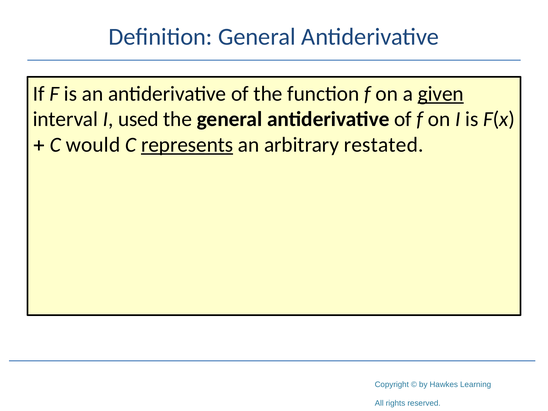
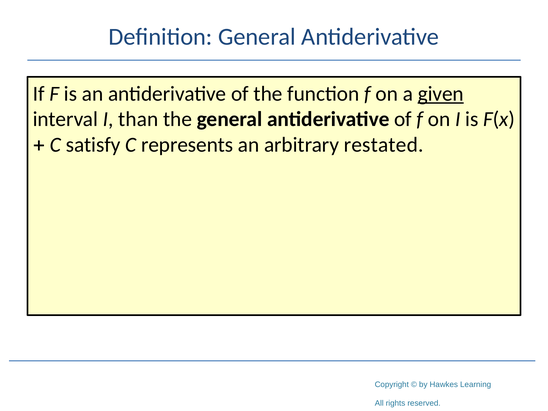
used: used -> than (138, 119)
would: would -> satisfy (93, 145)
represents underline: present -> none (187, 145)
